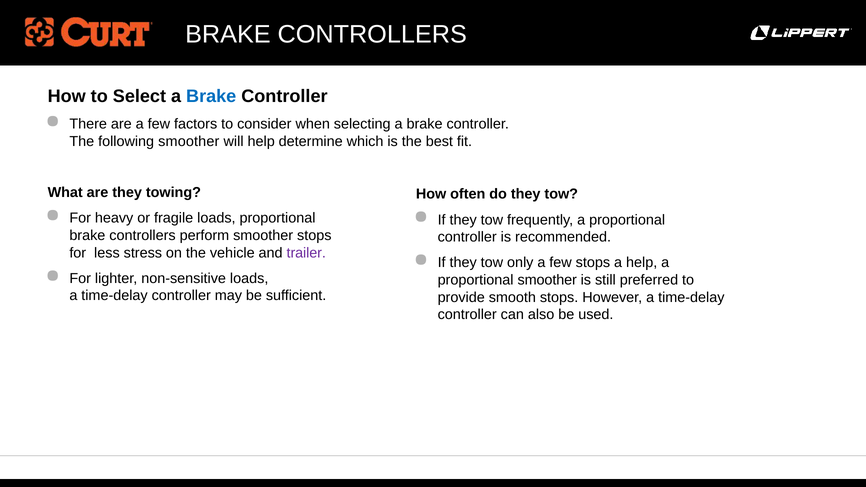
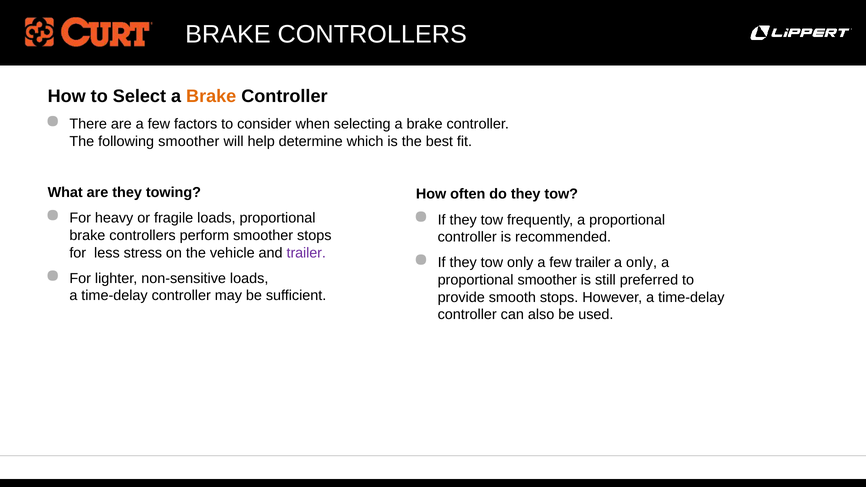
Brake colour: blue -> orange (211, 96)
few stops: stops -> trailer (593, 263)
a help: help -> only (642, 263)
